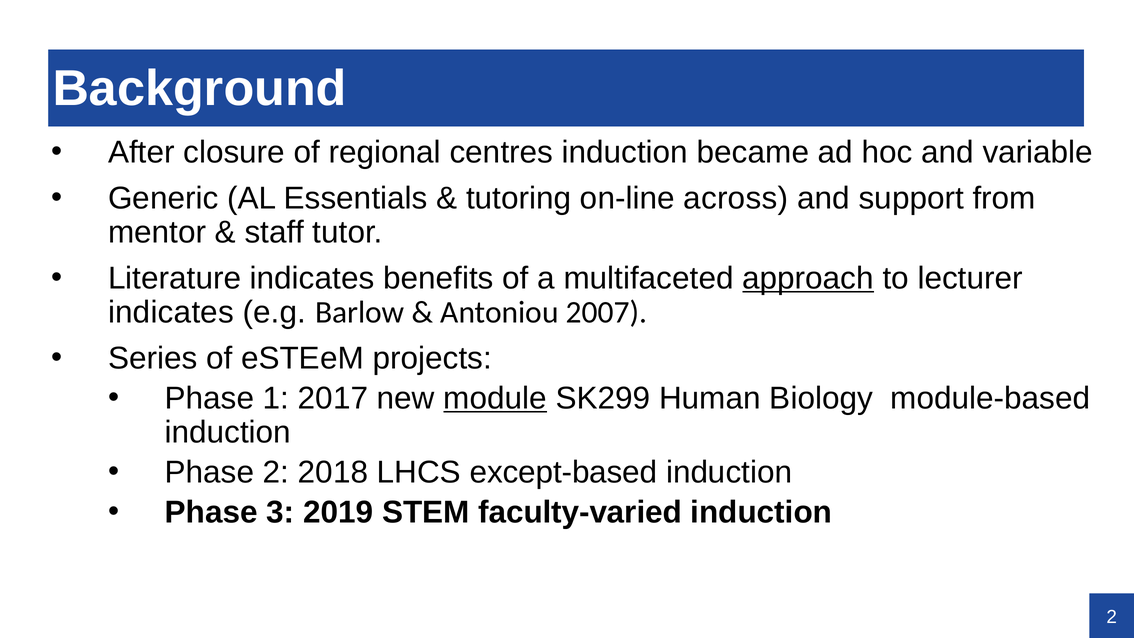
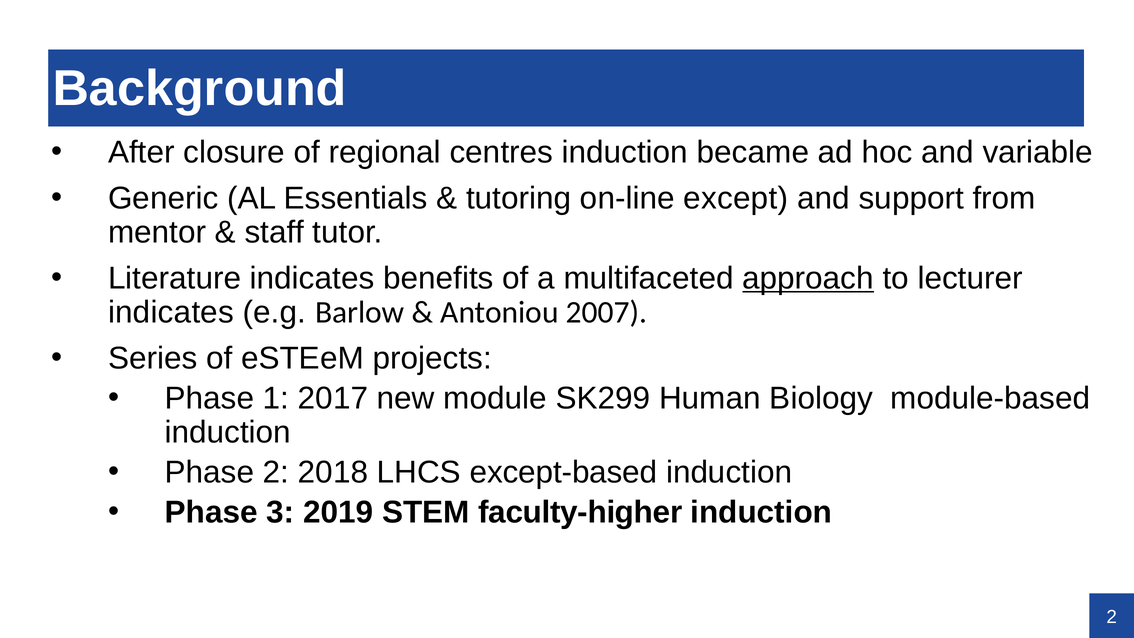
across: across -> except (736, 198)
module underline: present -> none (495, 398)
faculty-varied: faculty-varied -> faculty-higher (580, 512)
